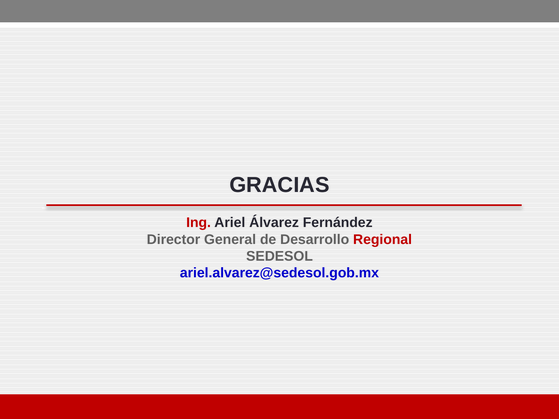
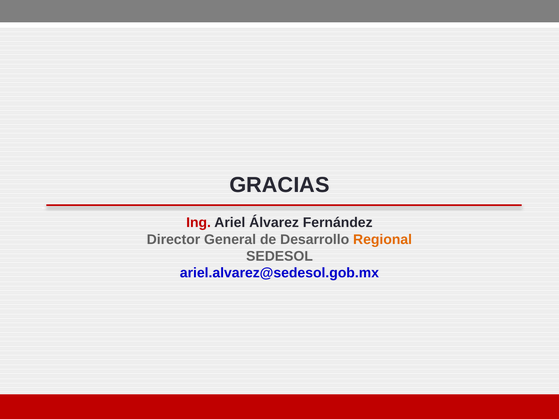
Regional colour: red -> orange (383, 240)
